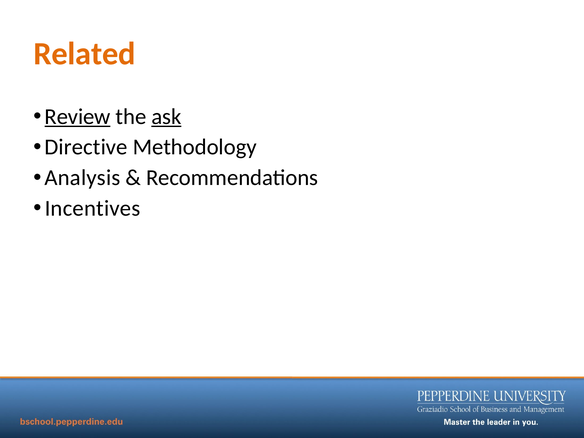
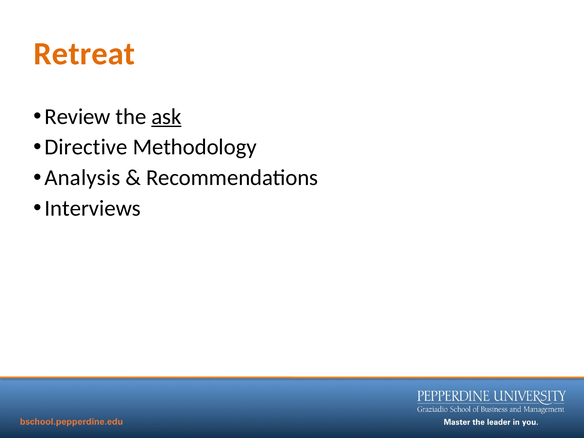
Related: Related -> Retreat (84, 54)
Review underline: present -> none (78, 117)
Incentives: Incentives -> Interviews (93, 208)
